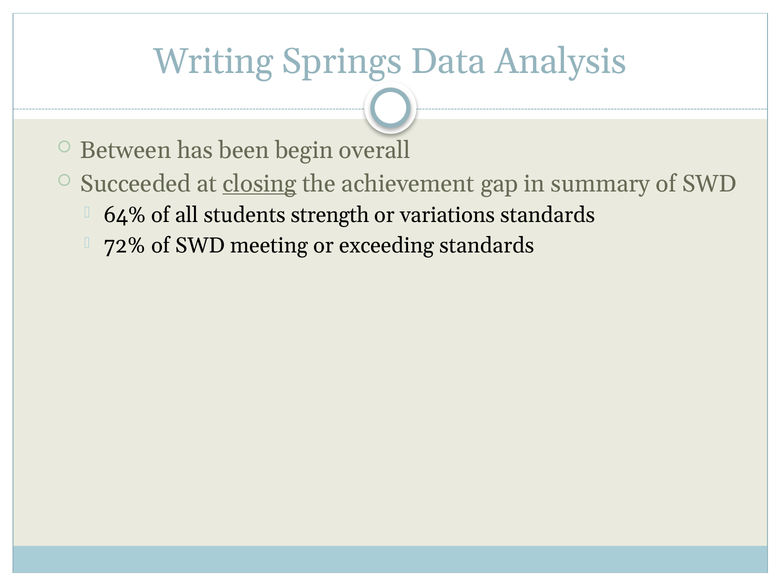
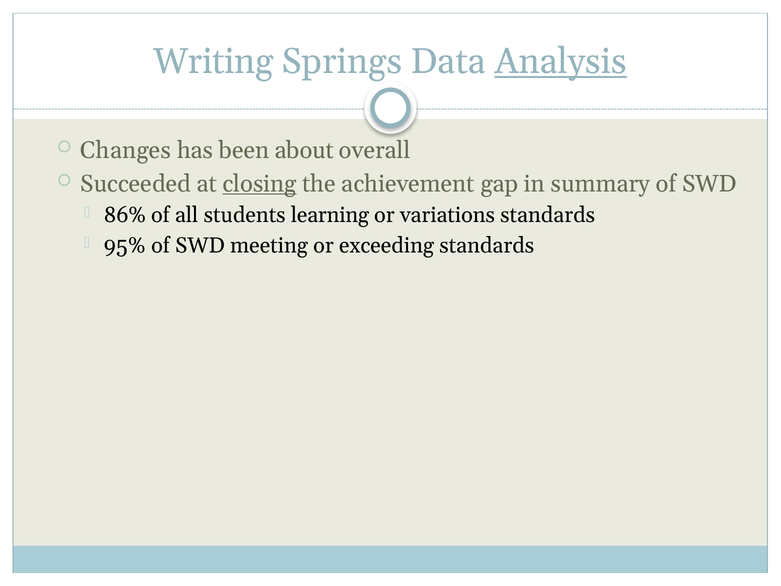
Analysis underline: none -> present (561, 61)
Between: Between -> Changes (126, 150)
begin: begin -> about (304, 150)
64%: 64% -> 86% (125, 215)
strength: strength -> learning (330, 215)
72%: 72% -> 95% (125, 246)
